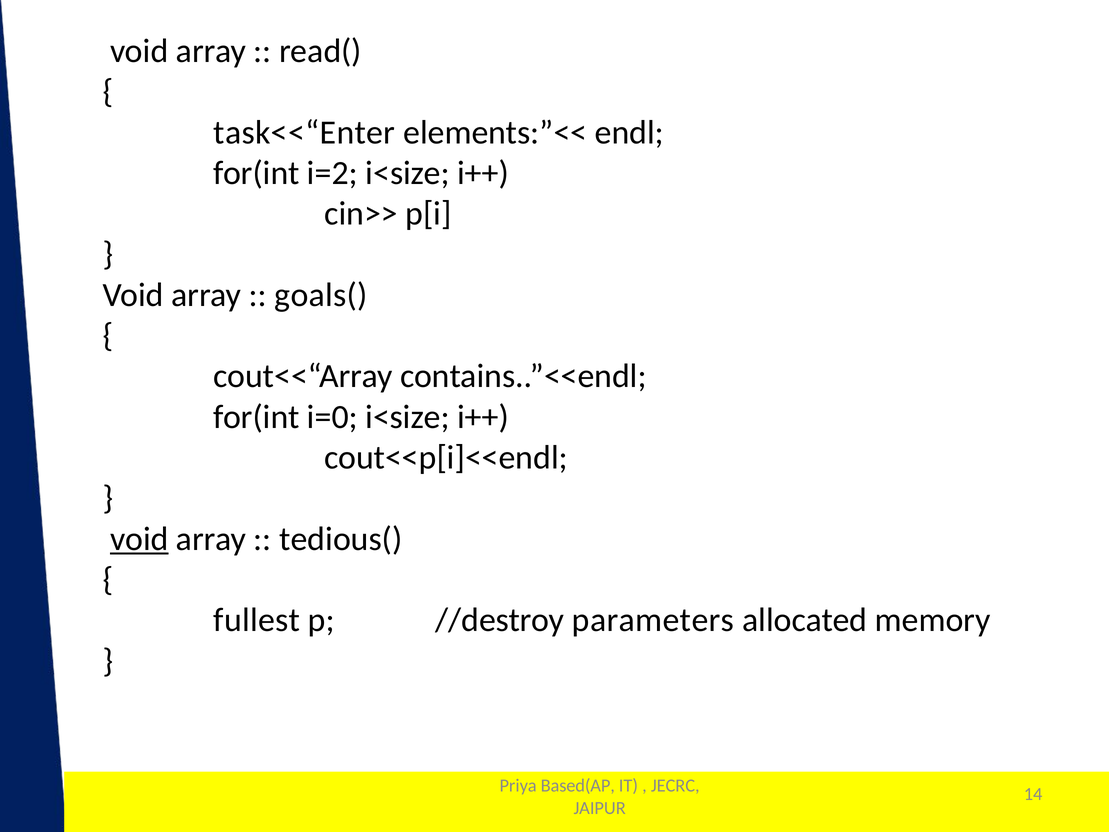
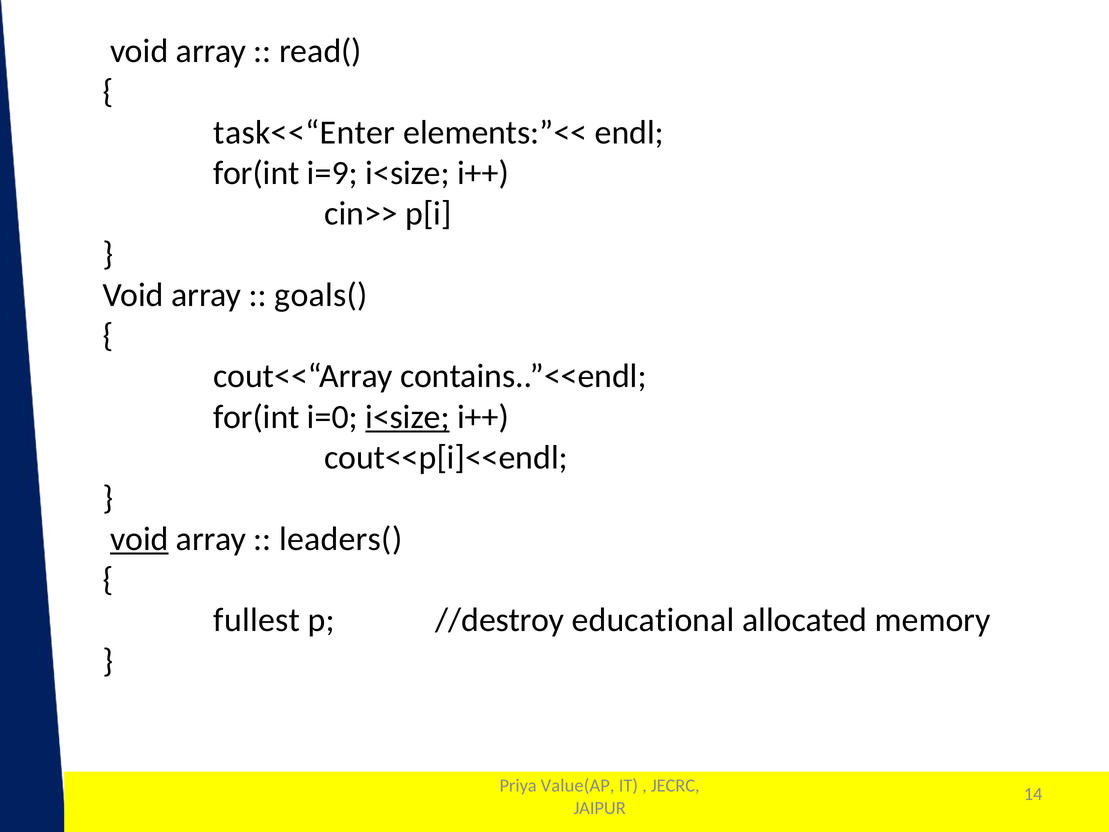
i=2: i=2 -> i=9 (332, 173)
i<size underline: none -> present (408, 417)
tedious(: tedious( -> leaders( (341, 539)
parameters: parameters -> educational (653, 620)
Based(AP: Based(AP -> Value(AP (578, 786)
